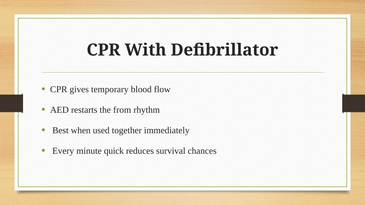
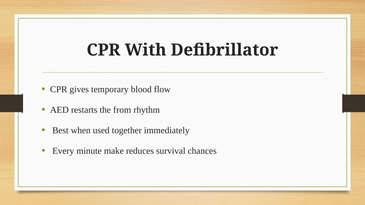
quick: quick -> make (114, 151)
